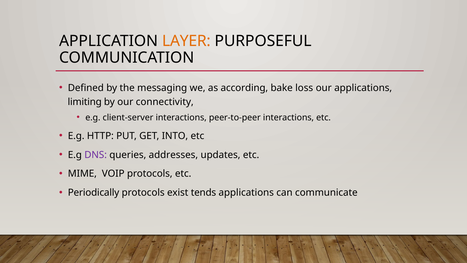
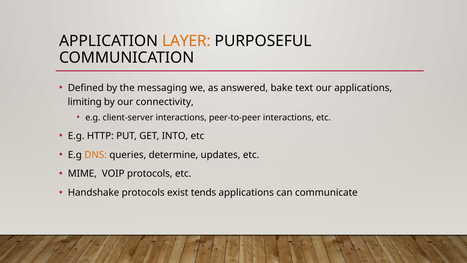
according: according -> answered (244, 88)
loss: loss -> text (304, 88)
DNS colour: purple -> orange (96, 155)
addresses: addresses -> determine (173, 155)
Periodically: Periodically -> Handshake (94, 192)
